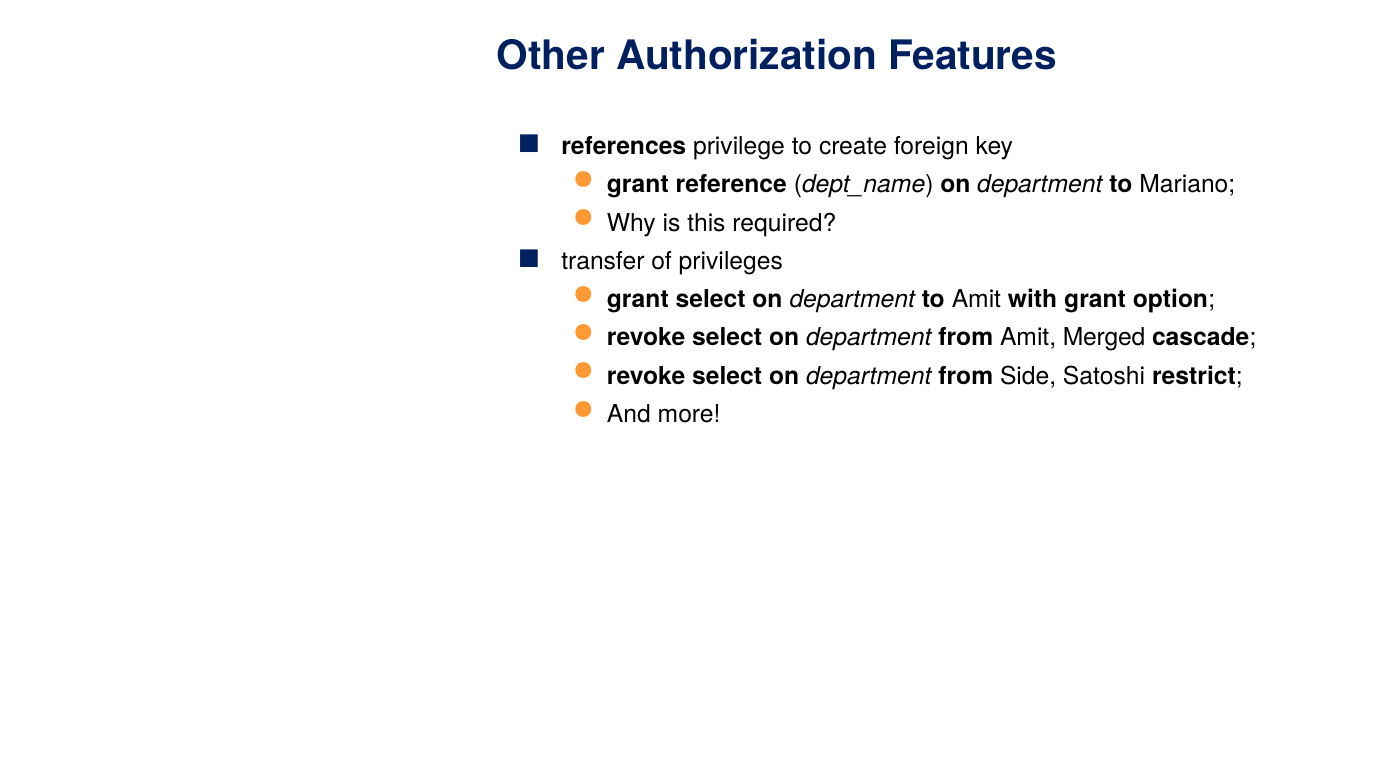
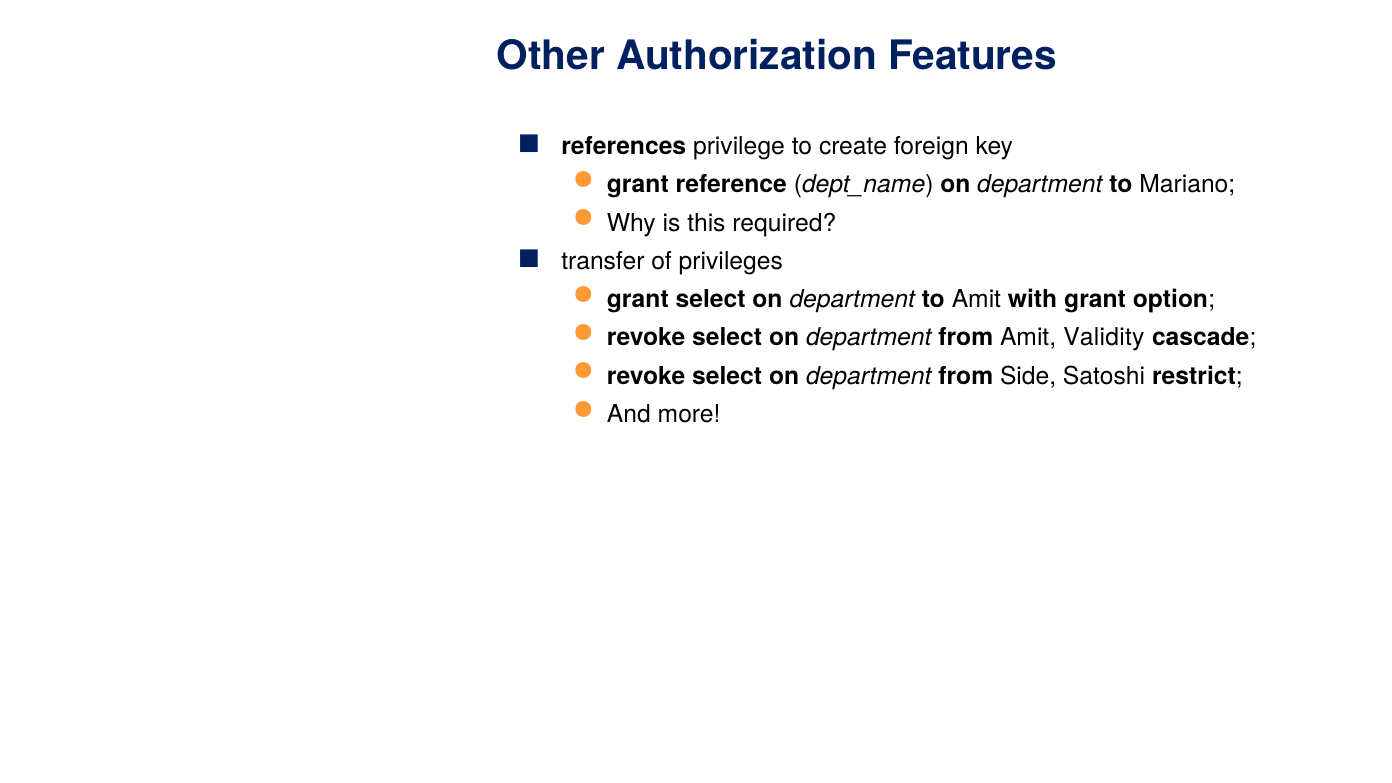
Merged: Merged -> Validity (1104, 338)
